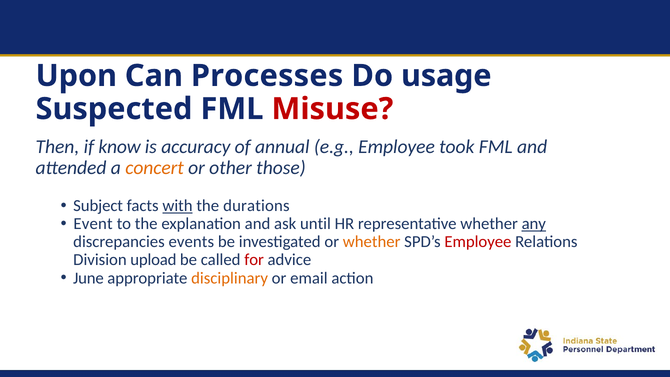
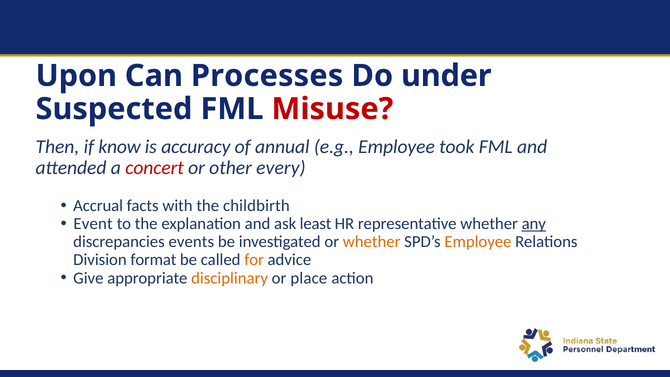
usage: usage -> under (446, 76)
concert colour: orange -> red (155, 168)
those: those -> every (281, 168)
Subject: Subject -> Accrual (98, 206)
with underline: present -> none (178, 206)
durations: durations -> childbirth (256, 206)
until: until -> least (316, 224)
Employee colour: red -> orange (478, 242)
upload: upload -> format (153, 260)
for colour: red -> orange (254, 260)
June: June -> Give (88, 278)
email: email -> place (309, 278)
